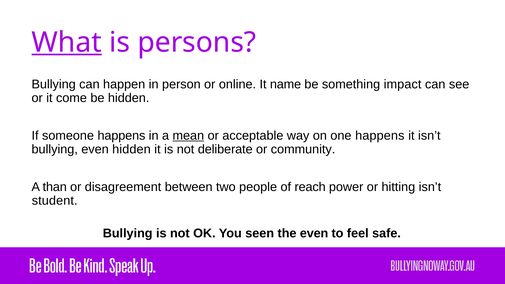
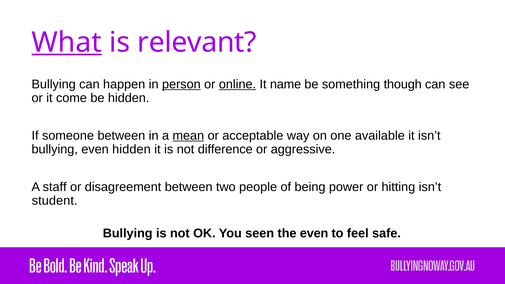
persons: persons -> relevant (197, 42)
person underline: none -> present (181, 84)
online underline: none -> present (237, 84)
impact: impact -> though (403, 84)
someone happens: happens -> between (121, 136)
one happens: happens -> available (380, 136)
deliberate: deliberate -> difference (225, 149)
community: community -> aggressive (303, 149)
than: than -> staff (55, 187)
reach: reach -> being (310, 187)
